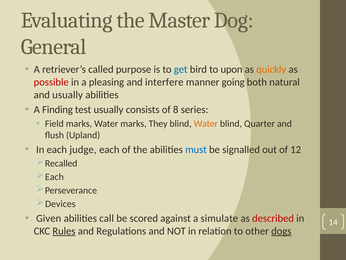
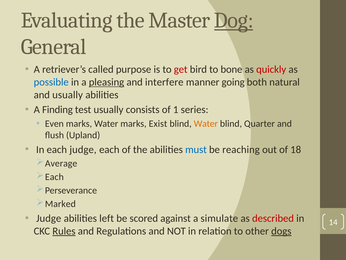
Dog underline: none -> present (234, 20)
get colour: blue -> red (181, 69)
upon: upon -> bone (231, 69)
quickly colour: orange -> red (271, 69)
possible colour: red -> blue (51, 82)
pleasing underline: none -> present (106, 82)
8: 8 -> 1 (176, 109)
Field: Field -> Even (54, 123)
They: They -> Exist (158, 123)
signalled: signalled -> reaching (241, 149)
12: 12 -> 18 (296, 149)
Recalled: Recalled -> Average (61, 163)
Devices: Devices -> Marked (60, 204)
Given: Given -> Judge (49, 218)
call: call -> left (107, 218)
